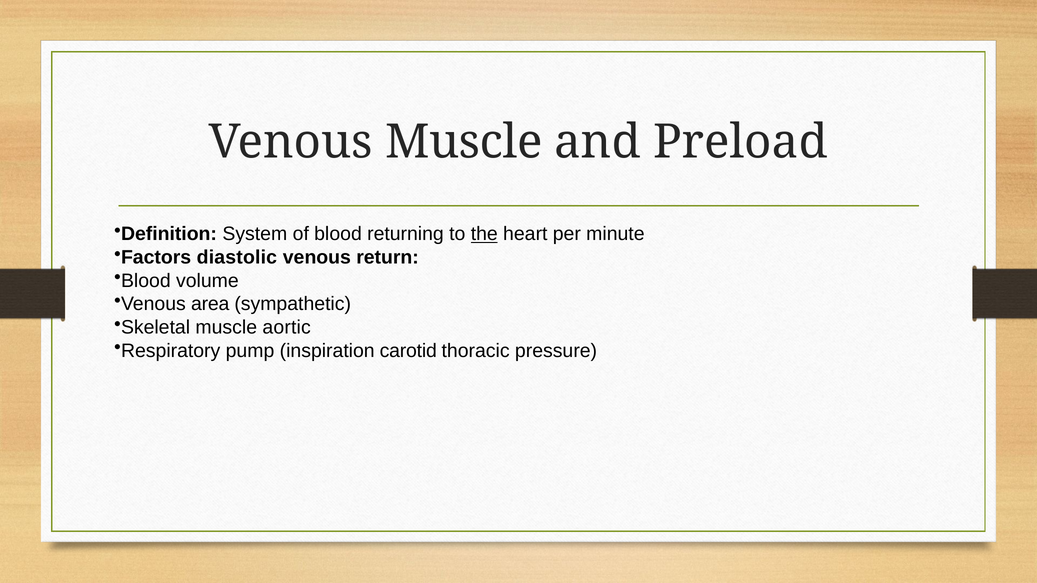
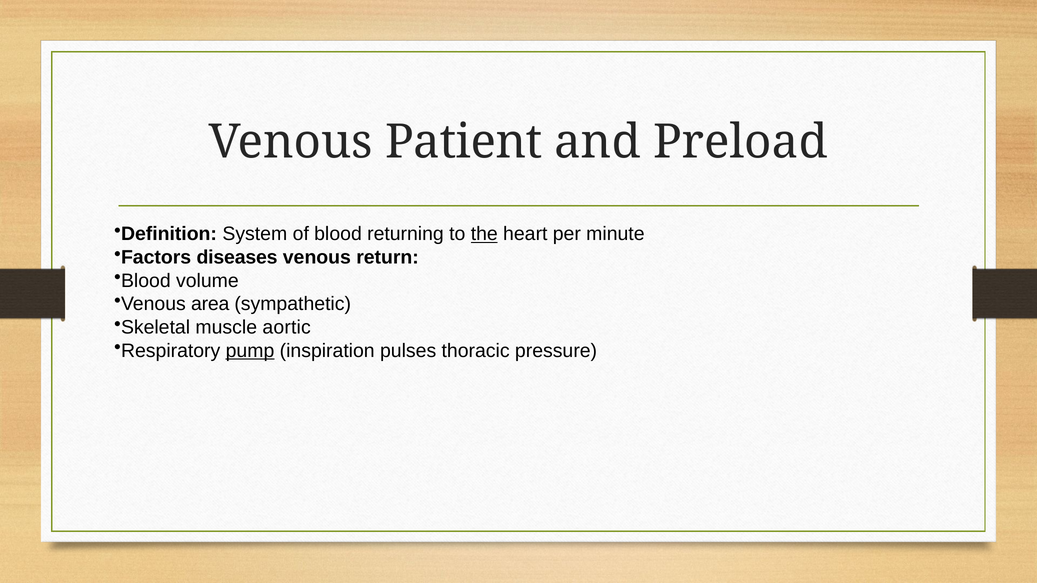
Venous Muscle: Muscle -> Patient (464, 142)
diastolic: diastolic -> diseases (237, 258)
pump underline: none -> present (250, 351)
carotid: carotid -> pulses (408, 351)
